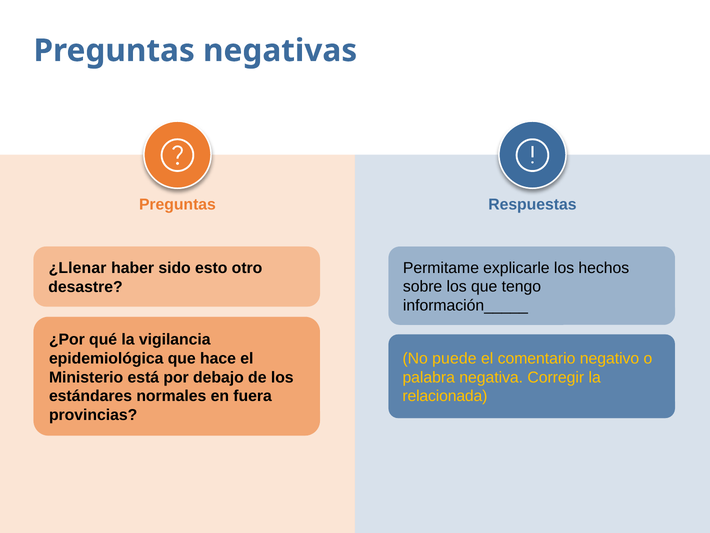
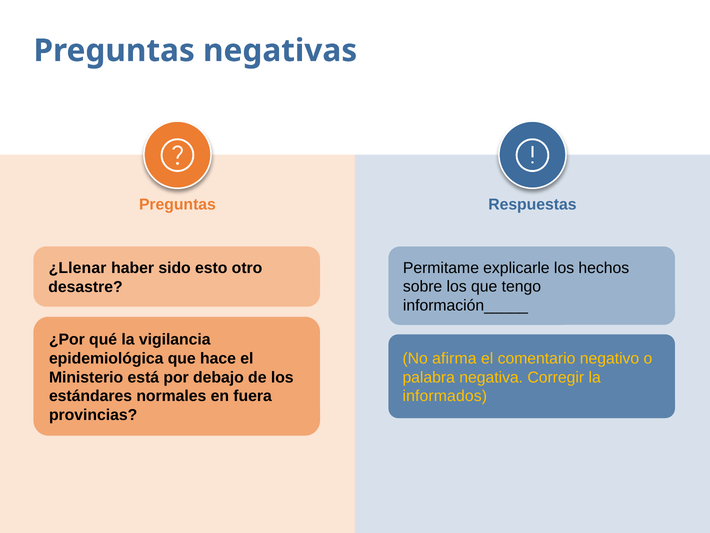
puede: puede -> afirma (454, 358)
relacionada: relacionada -> informados (445, 396)
